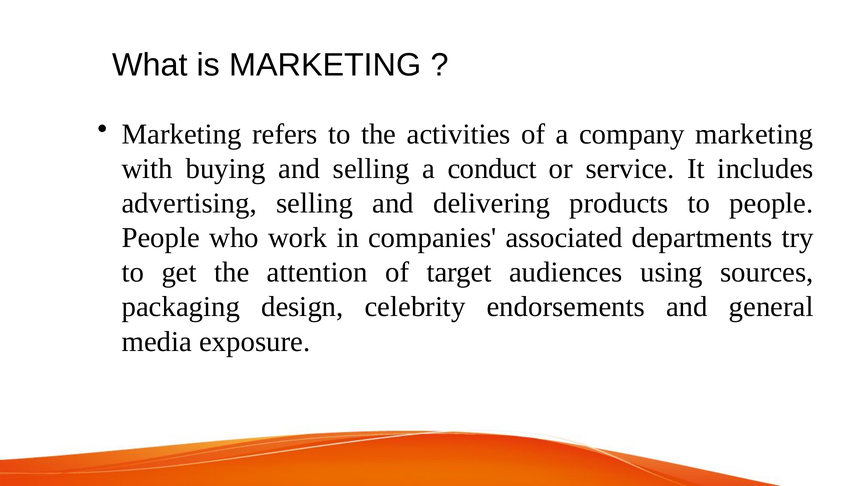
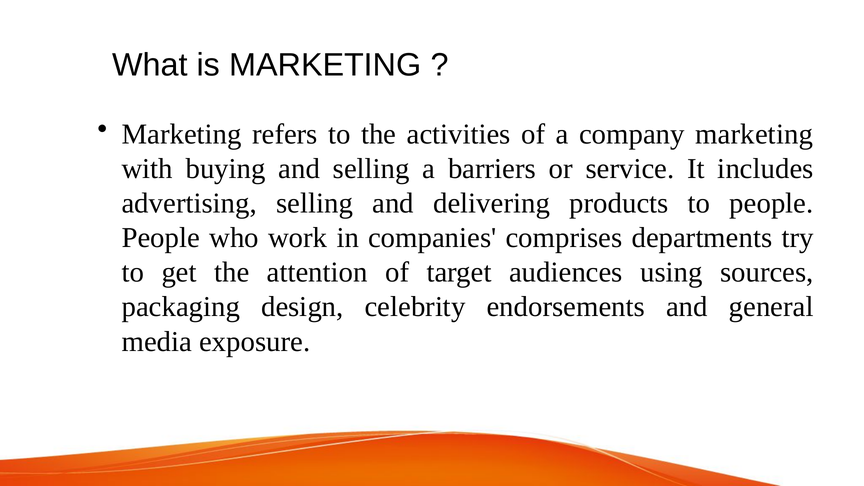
conduct: conduct -> barriers (492, 169)
associated: associated -> comprises (564, 238)
